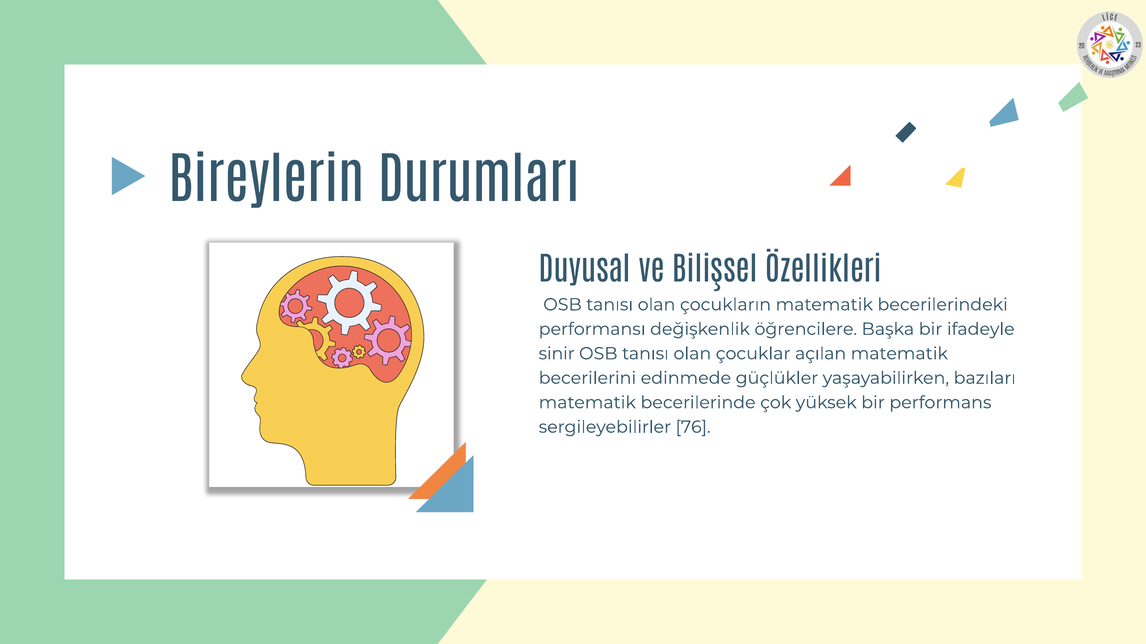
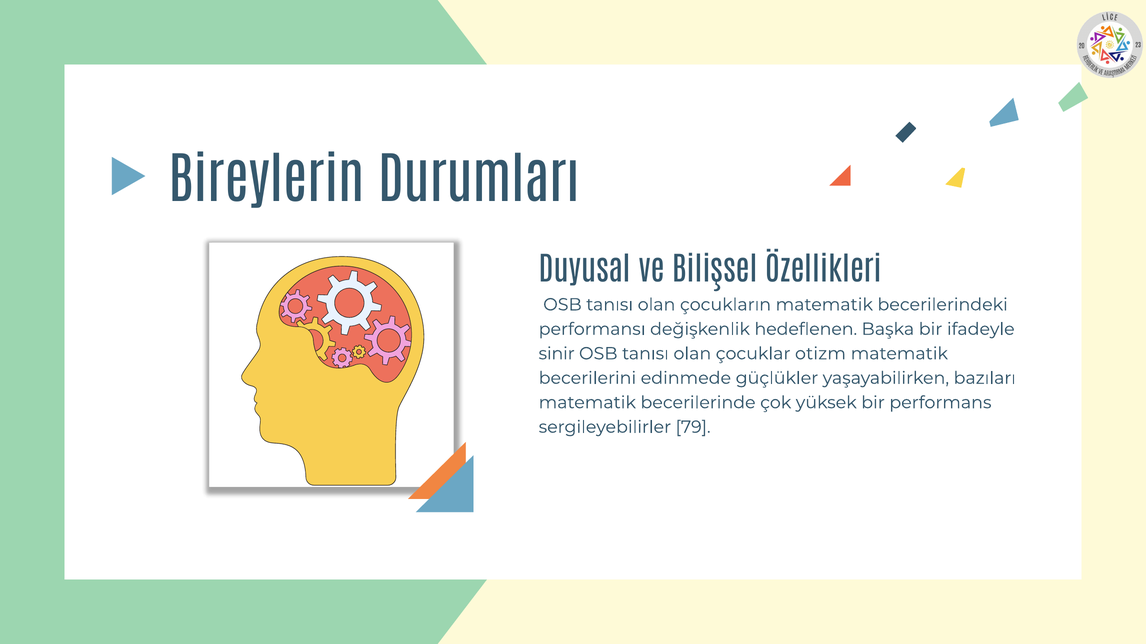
öğrencilere: öğrencilere -> hedeflenen (806, 329)
açılan: açılan -> otizm (820, 354)
76: 76 -> 79 (693, 427)
